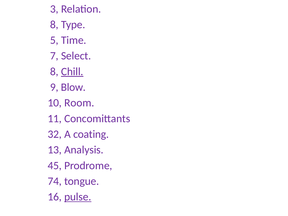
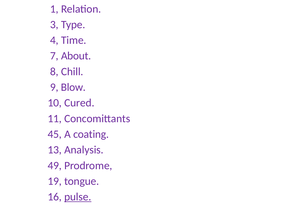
3: 3 -> 1 (54, 9)
8: 8 -> 3 (54, 25)
5: 5 -> 4 (54, 40)
Select: Select -> About (76, 56)
Chill underline: present -> none (72, 72)
Room: Room -> Cured (79, 103)
32: 32 -> 45 (55, 134)
45: 45 -> 49 (55, 166)
74: 74 -> 19 (55, 181)
